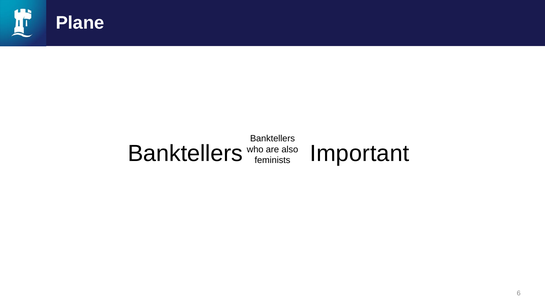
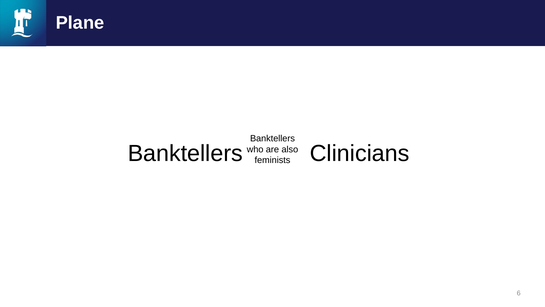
Important: Important -> Clinicians (360, 153)
